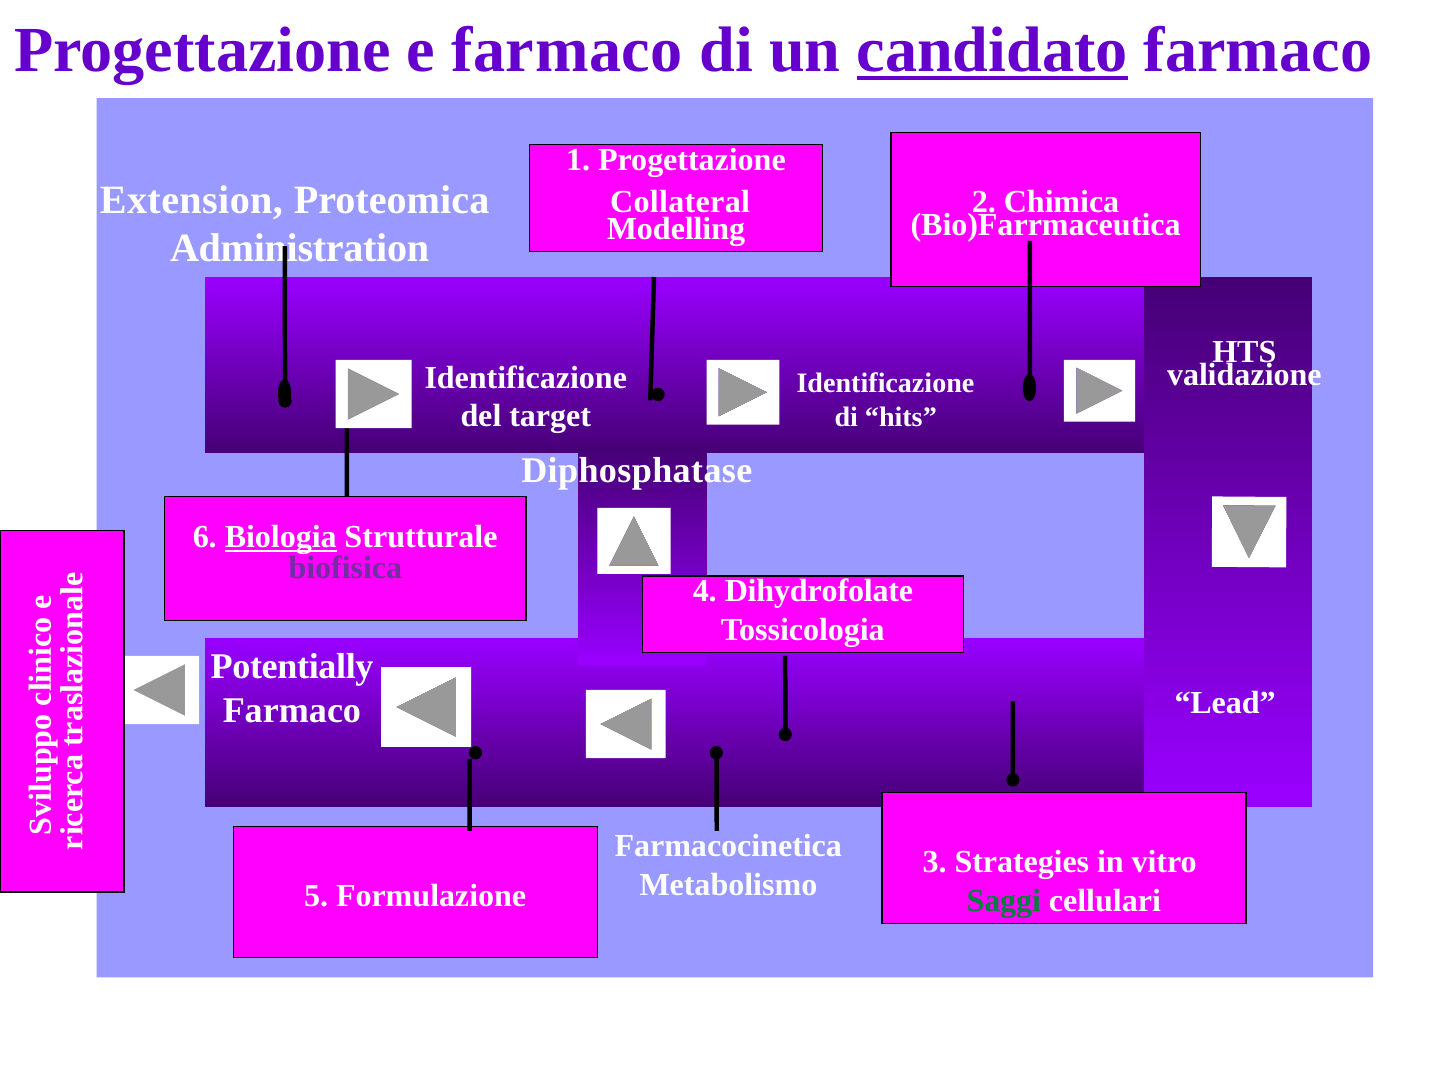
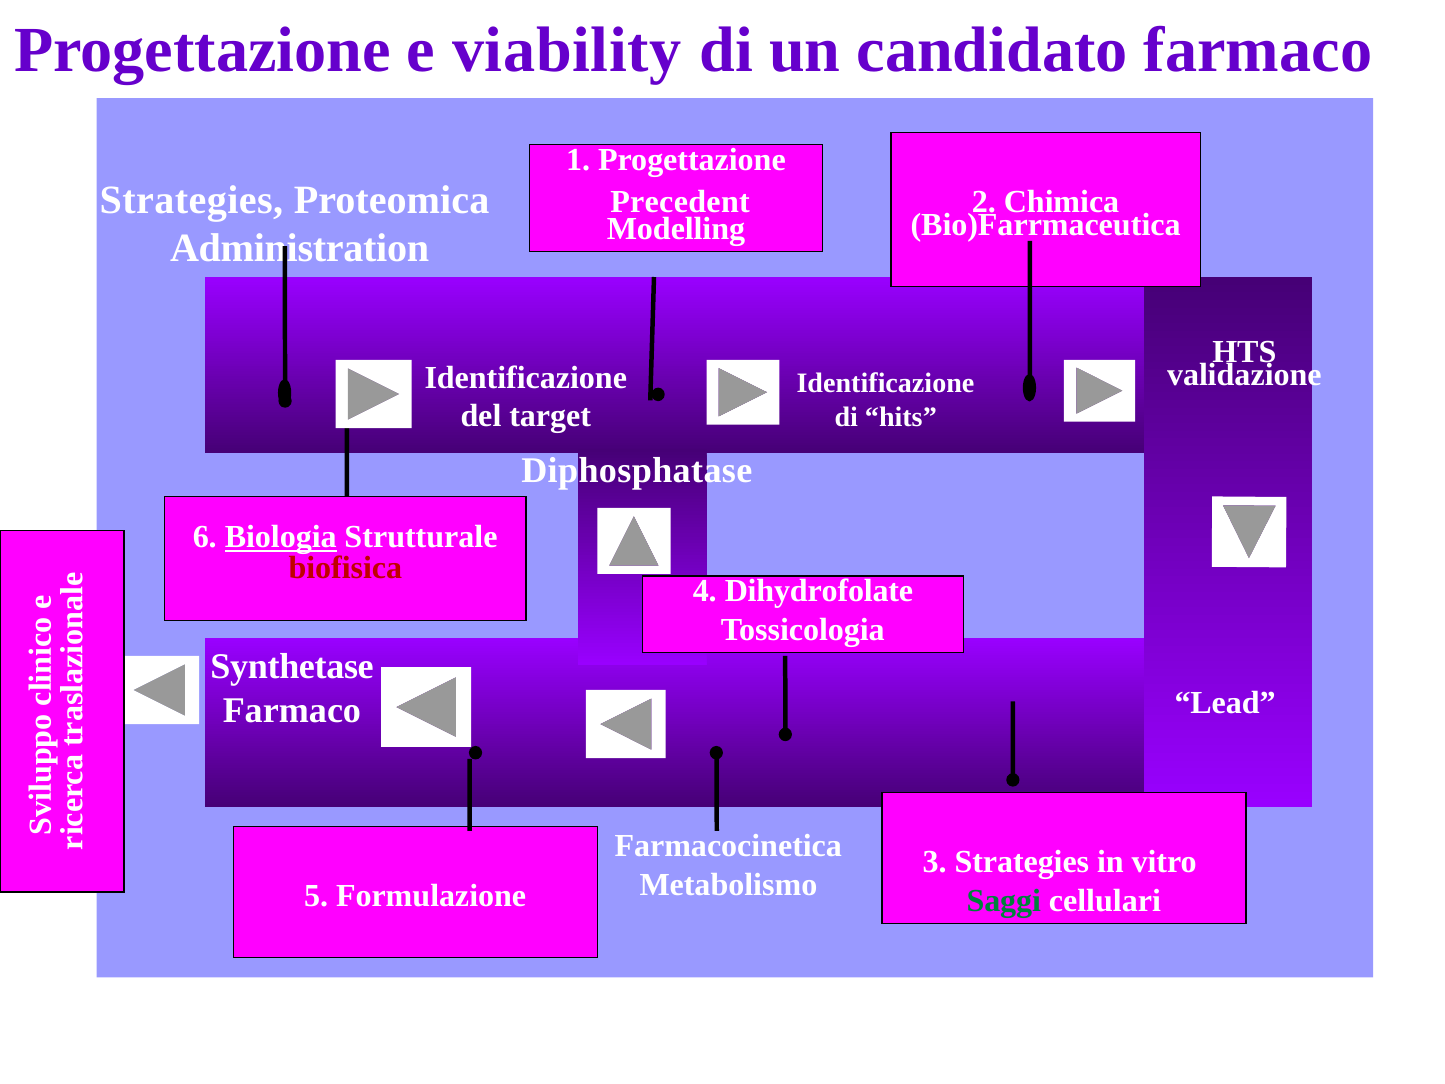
e farmaco: farmaco -> viability (567, 50)
candidato underline: present -> none (992, 50)
Extension: Extension -> Strategies (191, 200)
Collateral: Collateral -> Precedent (680, 202)
biofisica colour: purple -> red (345, 568)
Potentially: Potentially -> Synthetase (292, 666)
